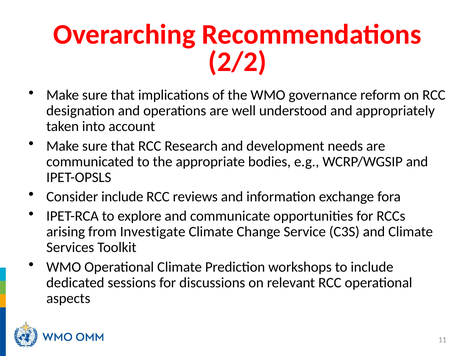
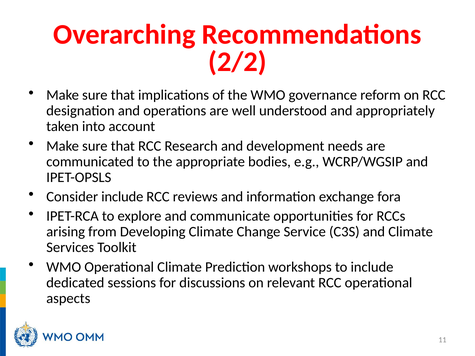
Investigate: Investigate -> Developing (153, 232)
